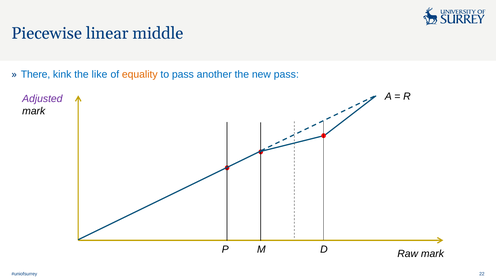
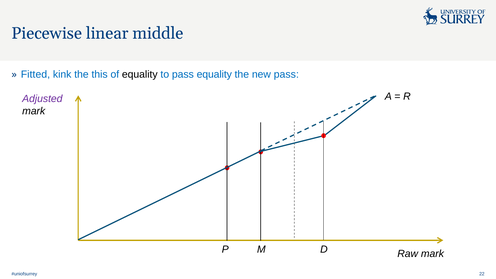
There: There -> Fitted (35, 74)
like: like -> this (100, 74)
equality colour: orange -> black (140, 74)
pass another: another -> equality (214, 74)
